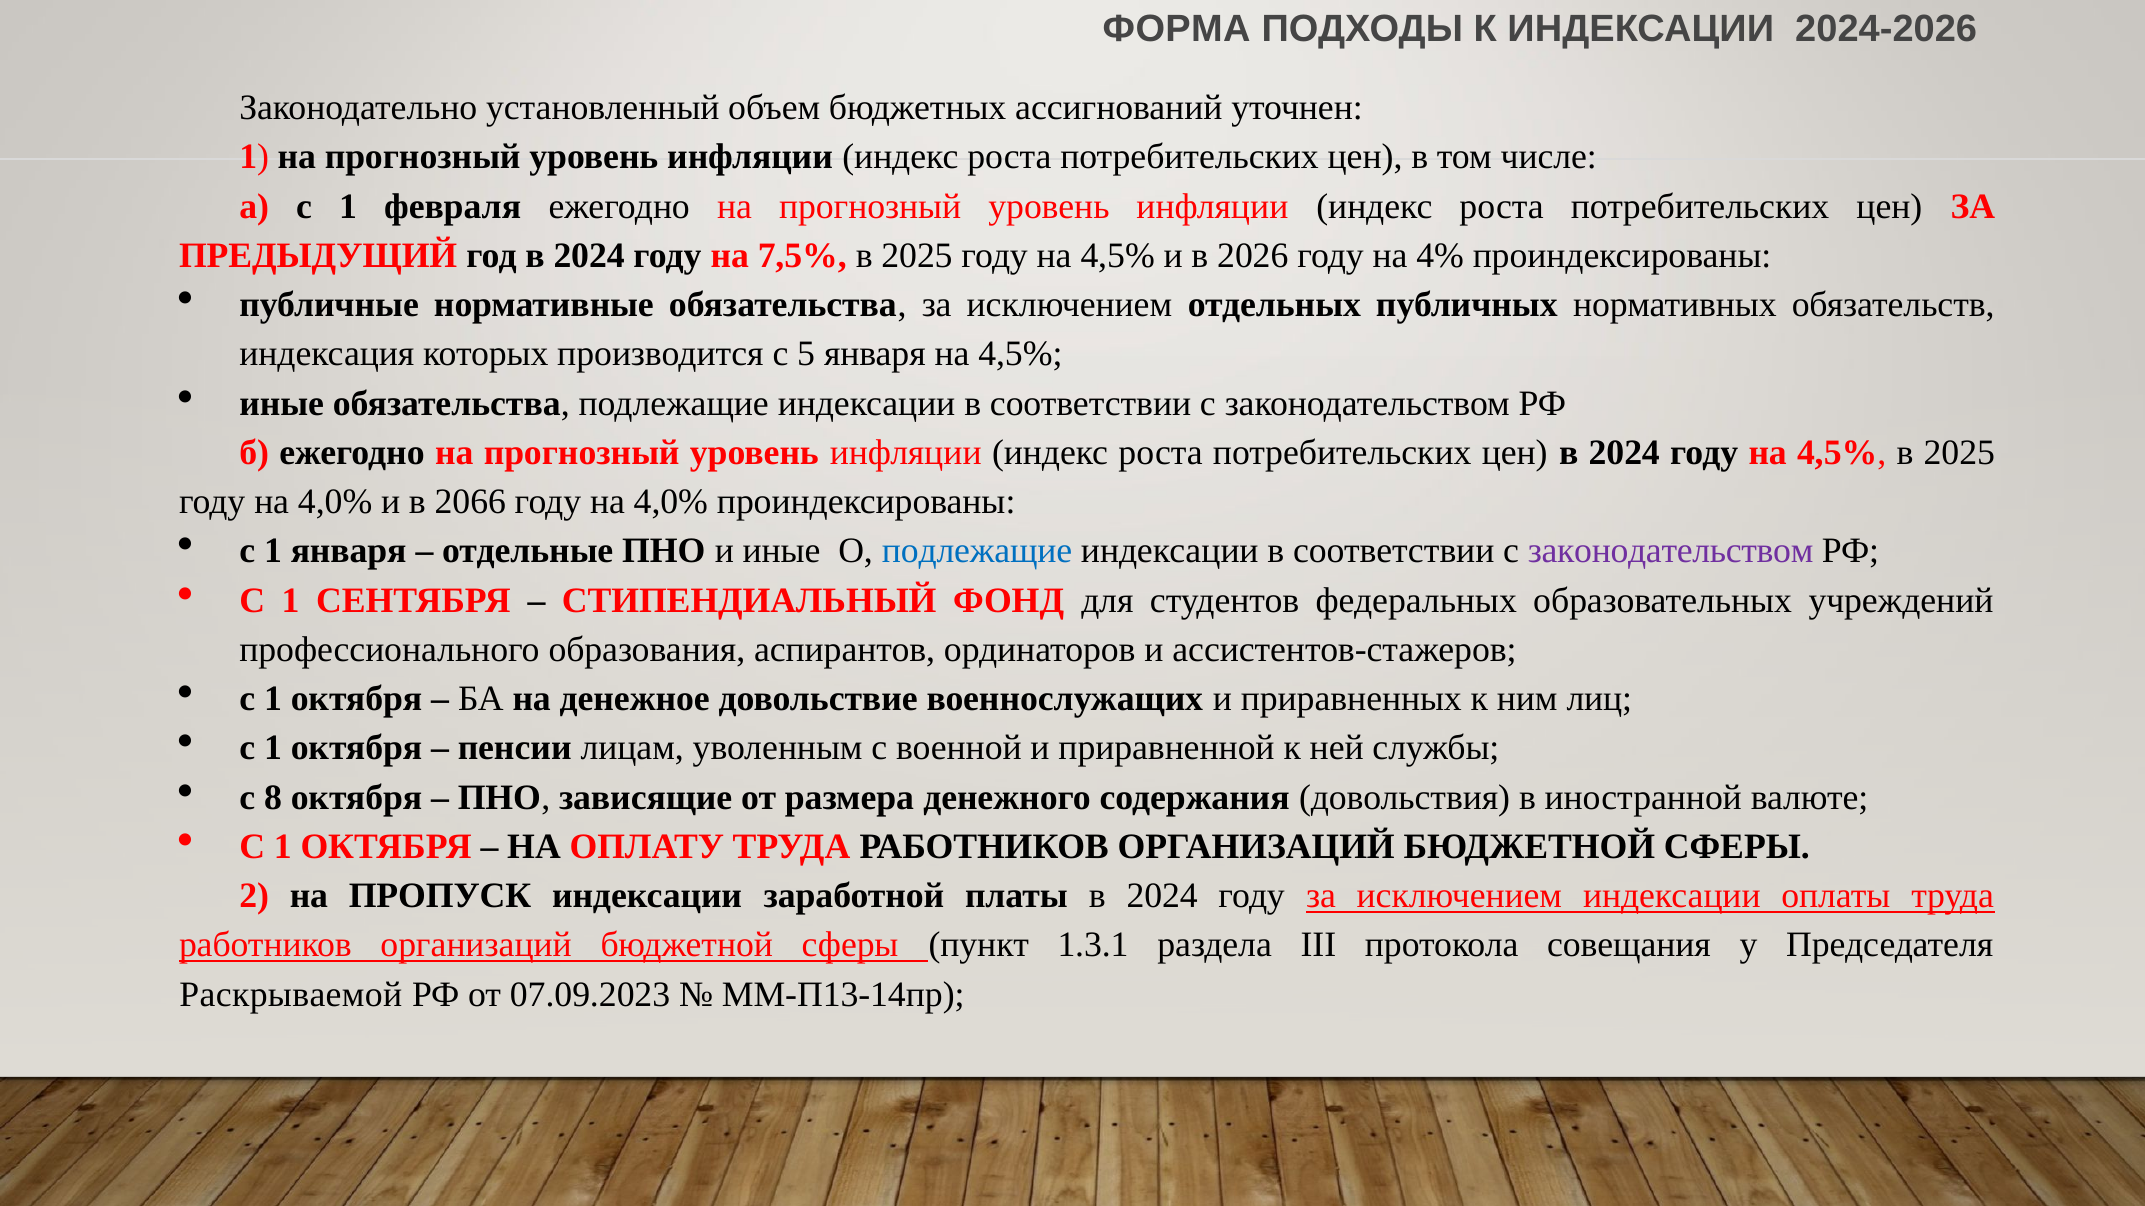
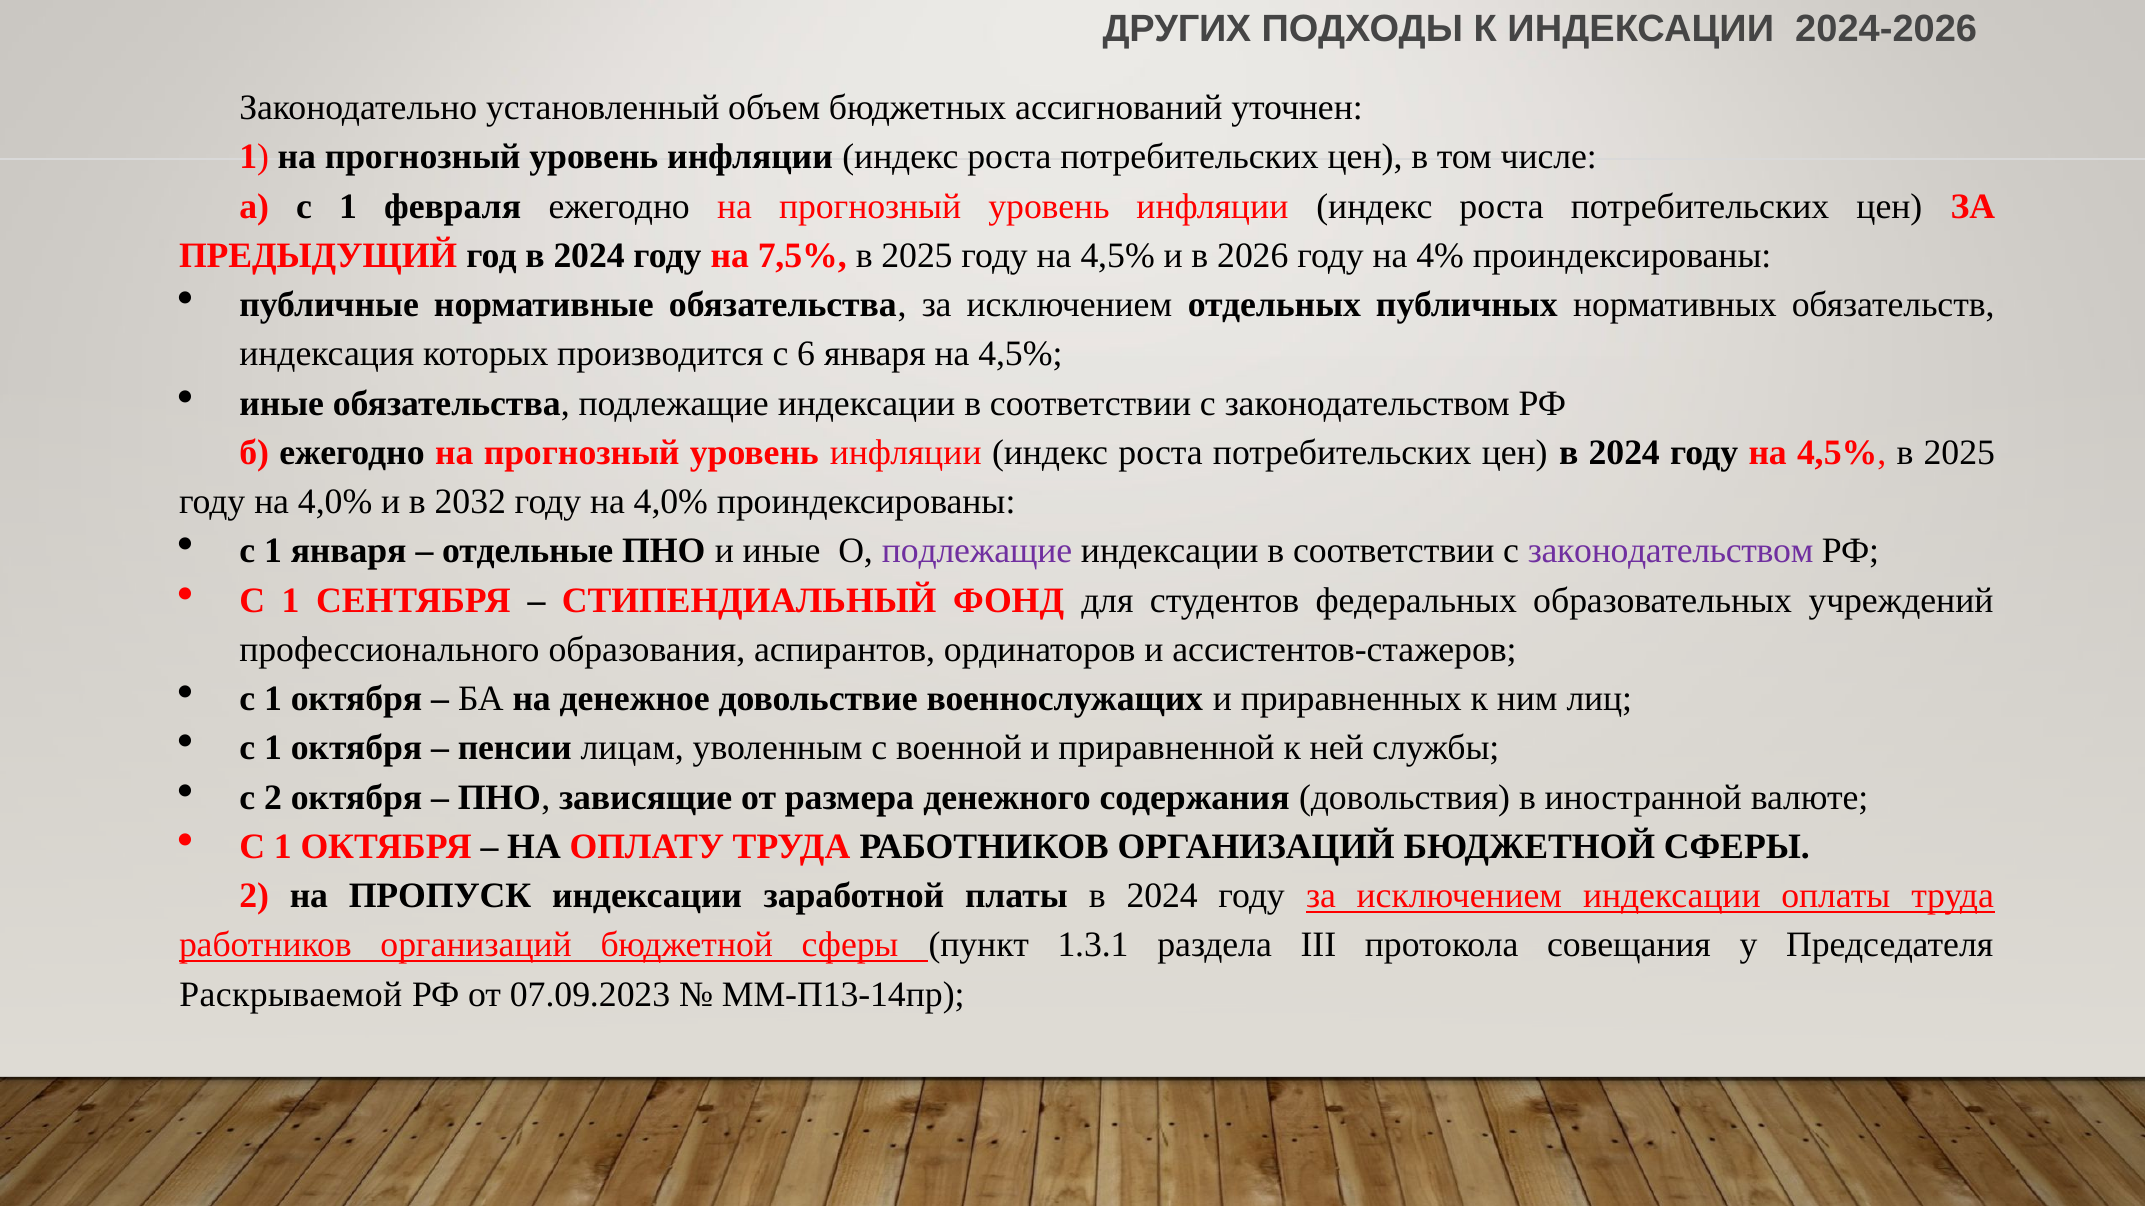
ФОРМА: ФОРМА -> ДРУГИХ (1177, 29)
5: 5 -> 6 (806, 354)
2066: 2066 -> 2032 (470, 502)
подлежащие colour: blue -> purple (977, 551)
с 8: 8 -> 2 (273, 798)
